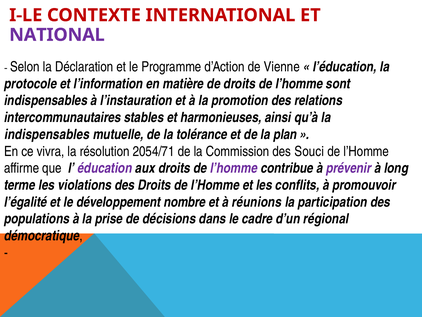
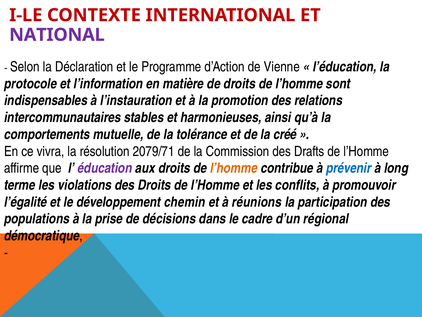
indispensables: indispensables -> comportements (47, 134)
plan: plan -> créé (285, 134)
2054/71: 2054/71 -> 2079/71 (154, 151)
Souci: Souci -> Drafts (309, 151)
l’homme colour: purple -> orange (234, 168)
prévenir colour: purple -> blue (349, 168)
nombre: nombre -> chemin (185, 202)
